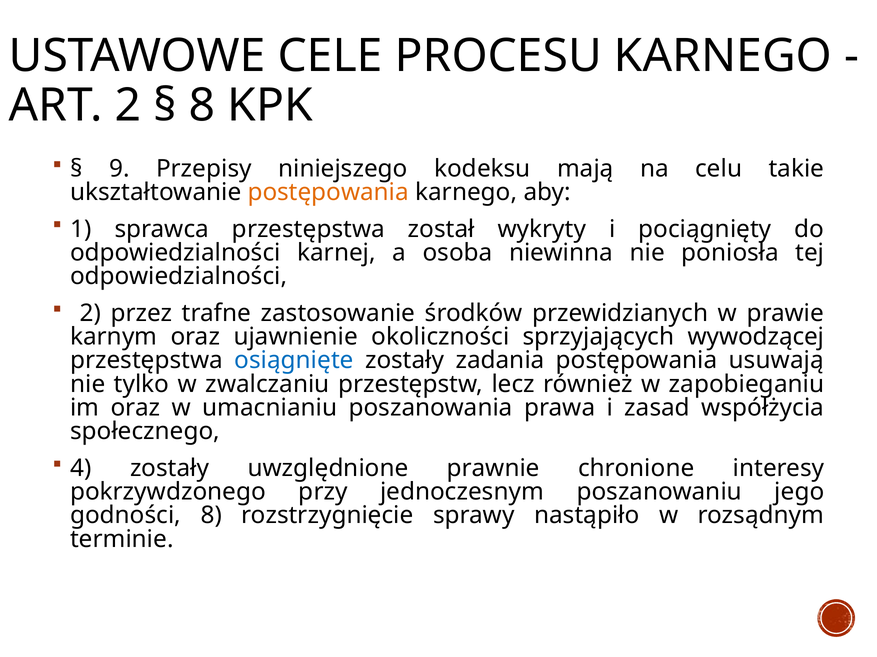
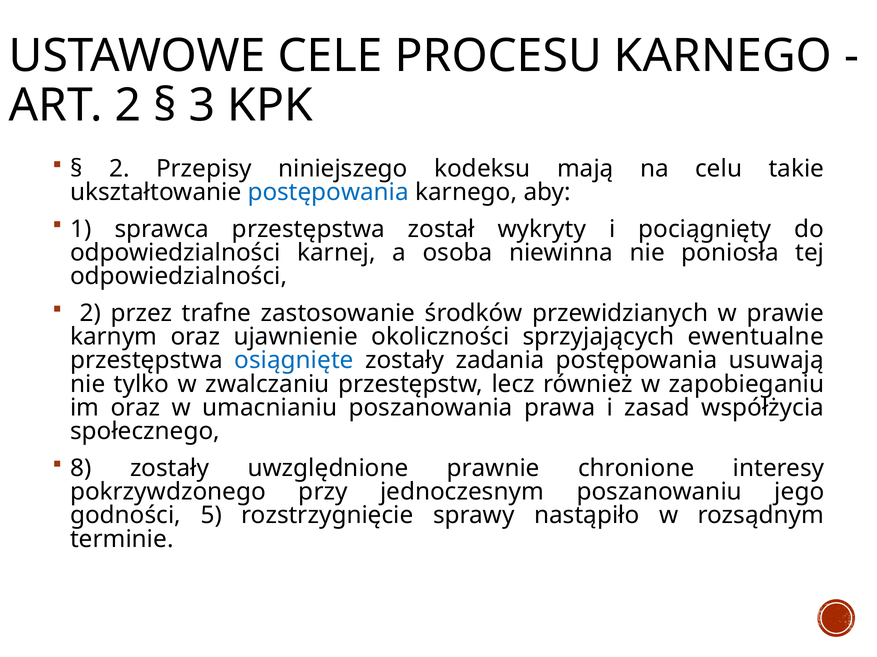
8: 8 -> 3 (202, 106)
9: 9 -> 2 (119, 169)
postępowania colour: orange -> blue (328, 192)
wywodzącej: wywodzącej -> ewentualne (756, 337)
4: 4 -> 8 (81, 469)
godności 8: 8 -> 5 (211, 516)
